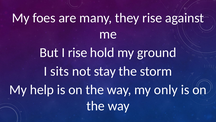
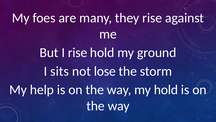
stay: stay -> lose (105, 71)
my only: only -> hold (166, 89)
